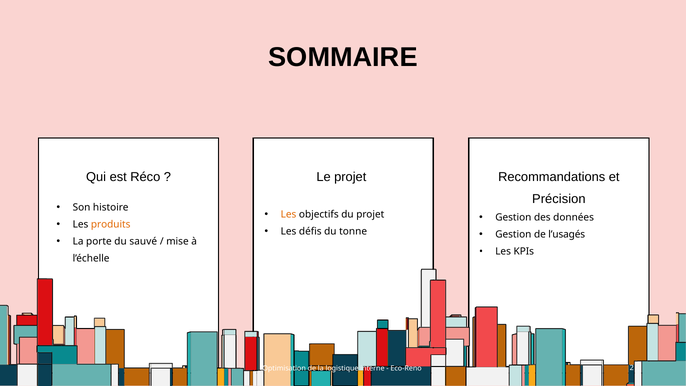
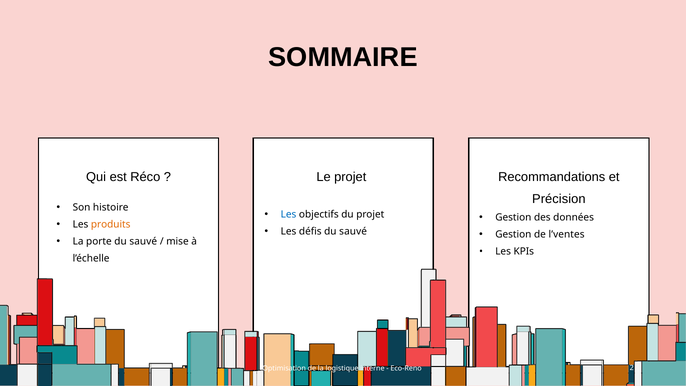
Les colour: orange -> blue (289, 214)
défis du tonne: tonne -> sauvé (353, 231)
l’usagés: l’usagés -> l’ventes (567, 234)
